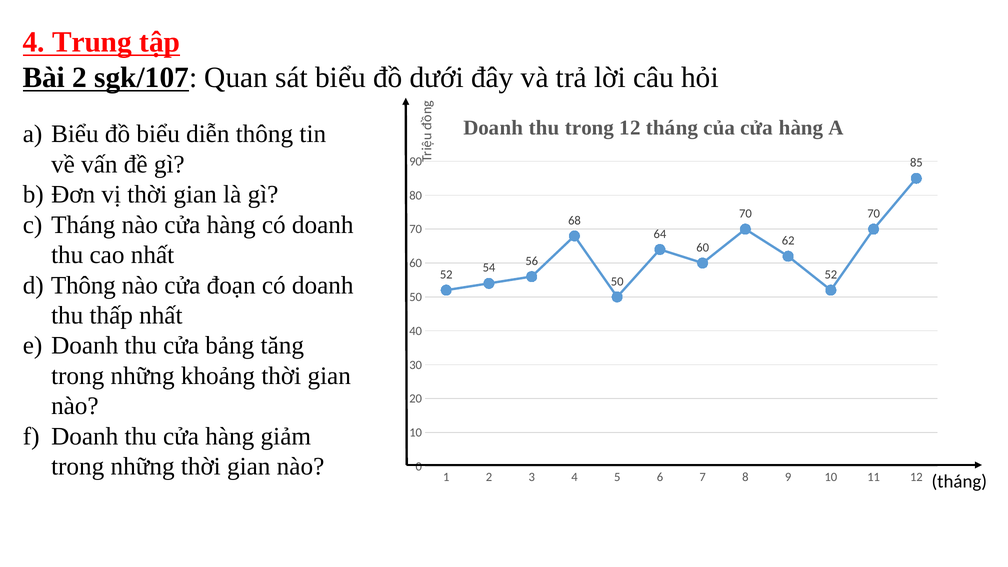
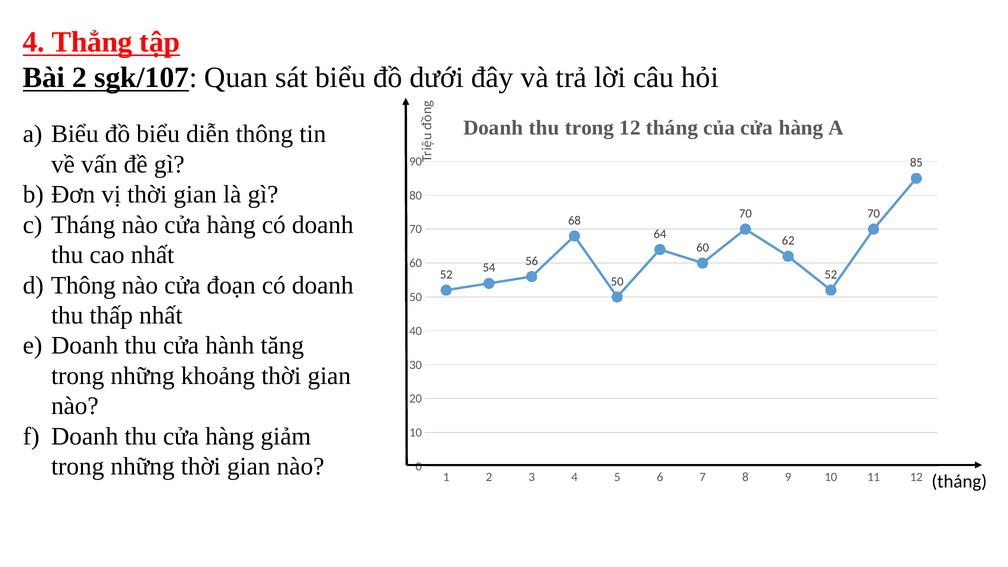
Trung: Trung -> Thẳng (92, 42)
bảng: bảng -> hành (230, 346)
